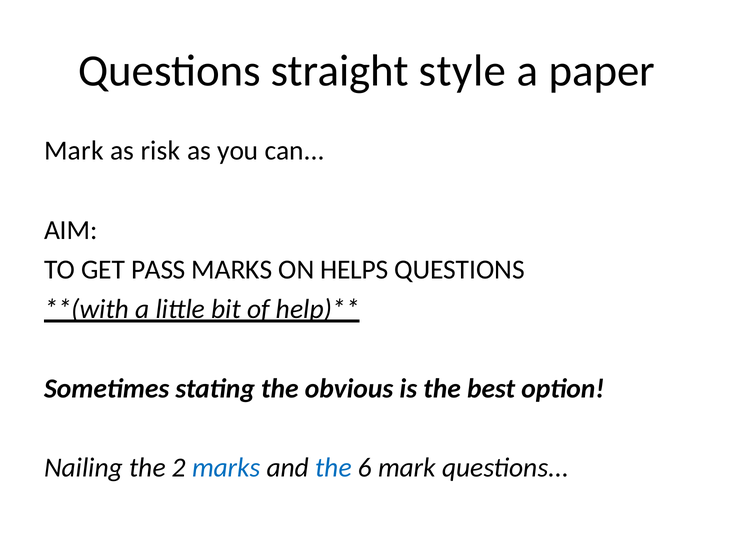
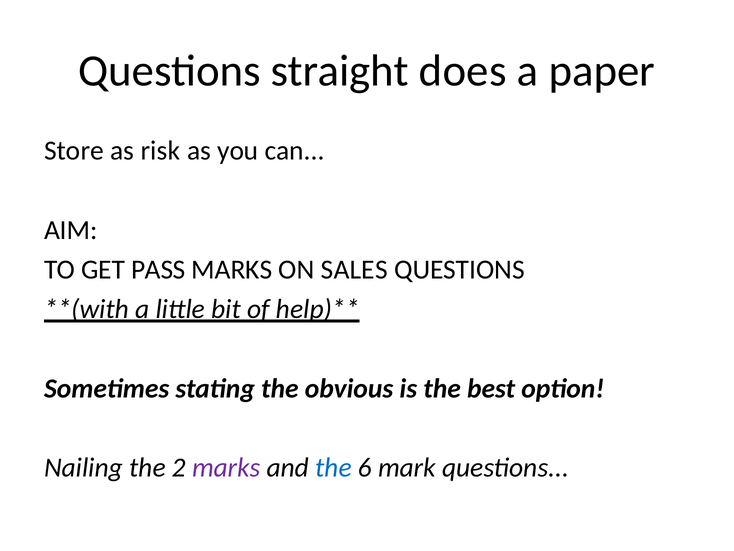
style: style -> does (463, 71)
Mark: Mark -> Store (74, 151)
HELPS: HELPS -> SALES (354, 269)
marks colour: blue -> purple (226, 467)
